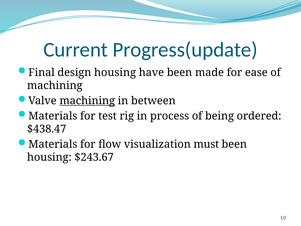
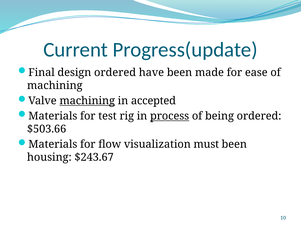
design housing: housing -> ordered (115, 72)
between: between -> accepted (153, 101)
process underline: none -> present (170, 116)
$438.47: $438.47 -> $503.66 (47, 129)
